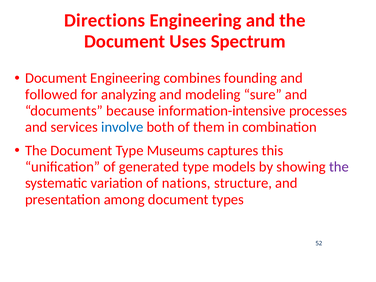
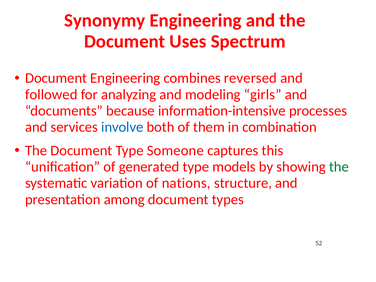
Directions: Directions -> Synonymy (105, 21)
founding: founding -> reversed (250, 78)
sure: sure -> girls (263, 94)
Museums: Museums -> Someone (175, 151)
the colour: purple -> green (339, 167)
